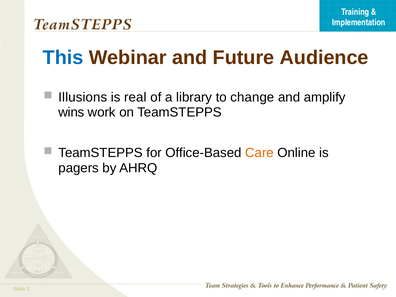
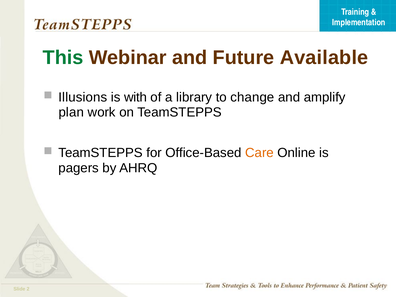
This colour: blue -> green (63, 58)
Audience: Audience -> Available (324, 58)
real: real -> with (136, 97)
wins: wins -> plan (71, 112)
